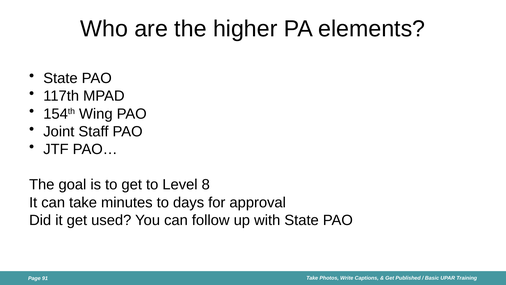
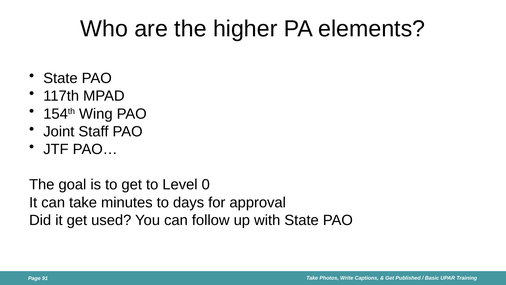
8: 8 -> 0 (206, 185)
